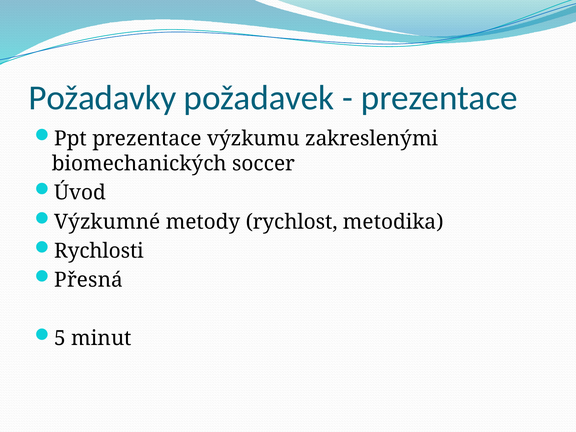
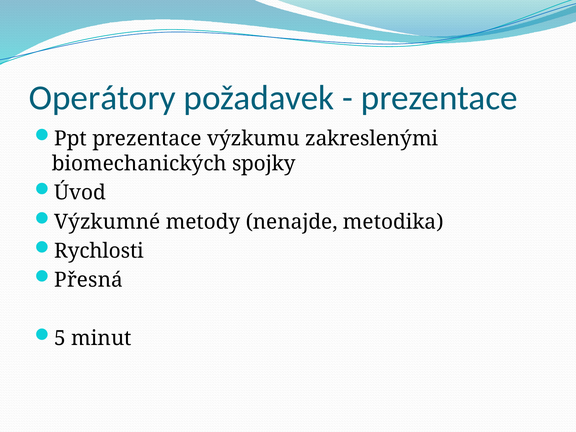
Požadavky: Požadavky -> Operátory (102, 98)
soccer: soccer -> spojky (264, 164)
rychlost: rychlost -> nenajde (292, 222)
